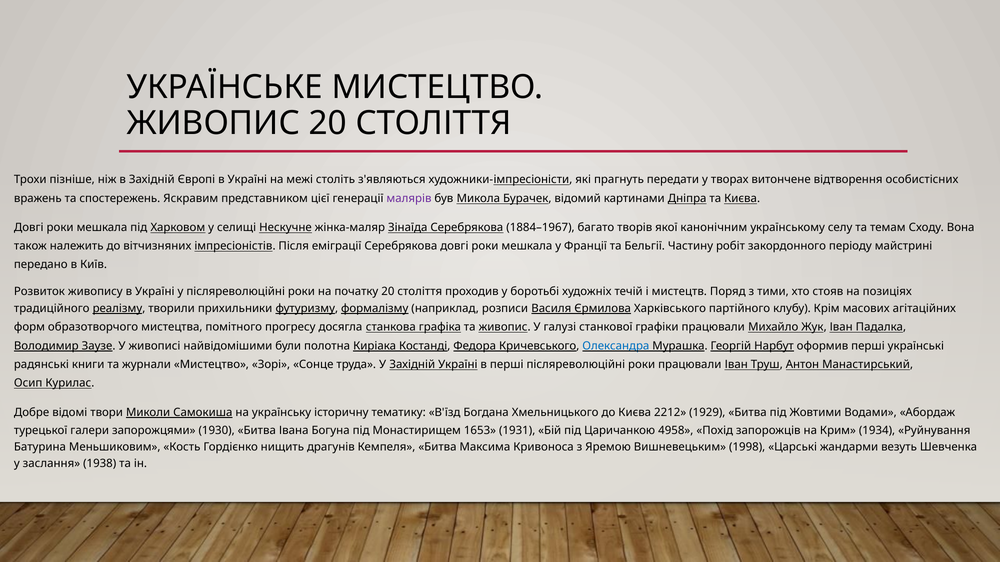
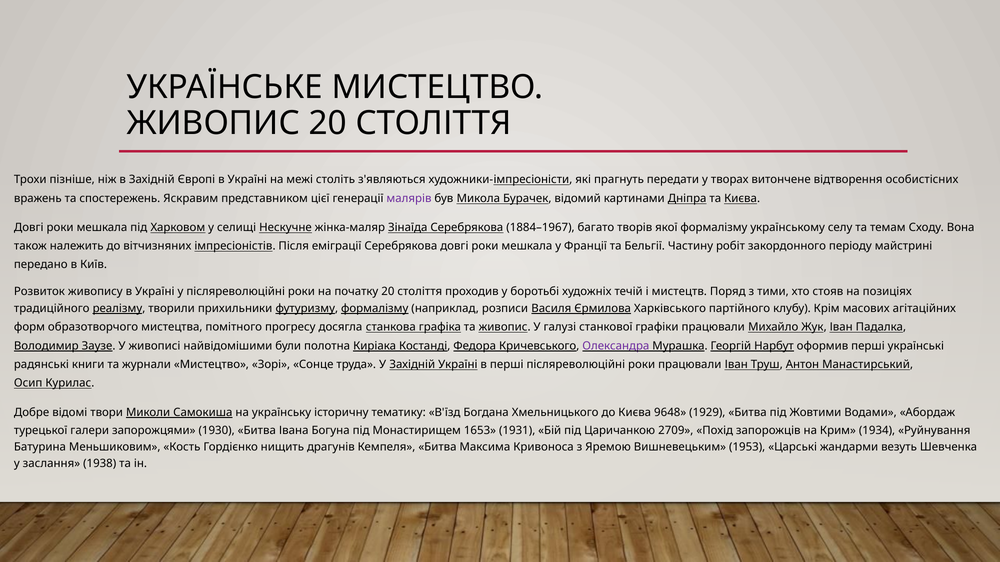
якої канонічним: канонічним -> формалізму (714, 228)
Олександра colour: blue -> purple (616, 346)
2212: 2212 -> 9648 (670, 413)
4958: 4958 -> 2709 (676, 431)
1998: 1998 -> 1953 (747, 447)
